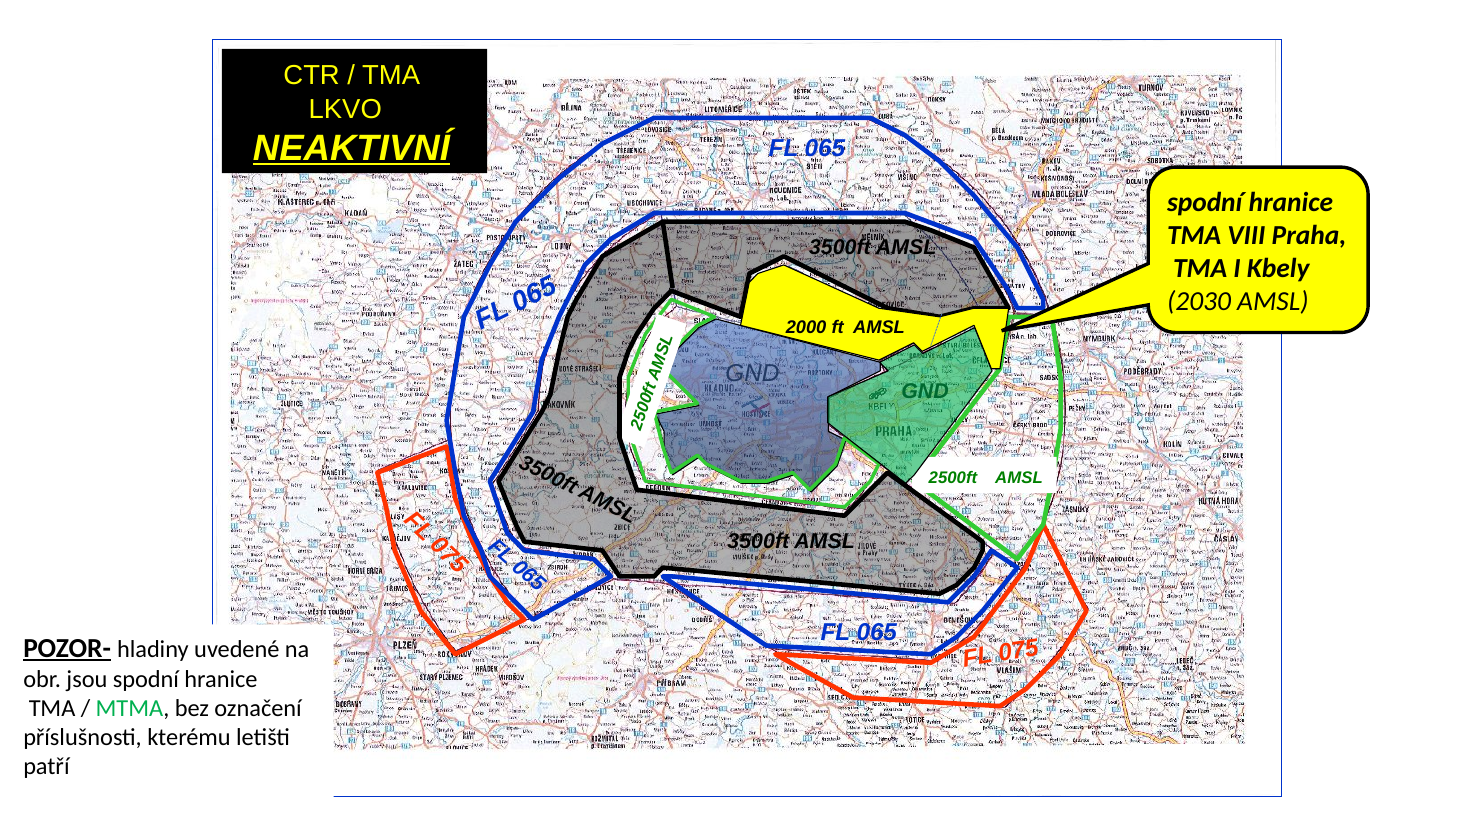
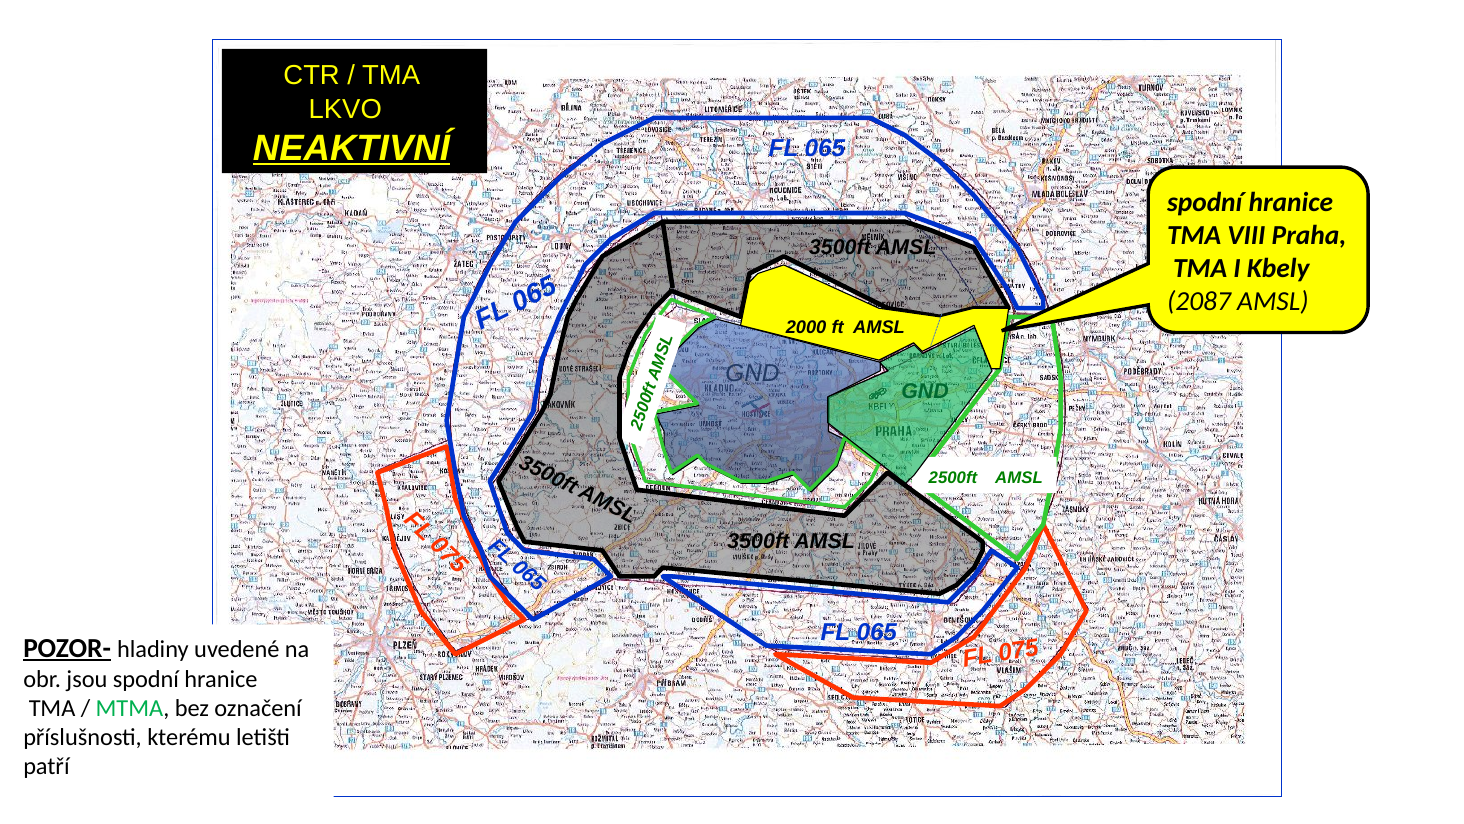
2030: 2030 -> 2087 (1199, 301)
